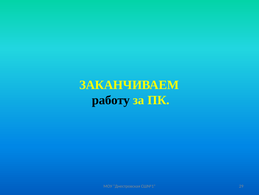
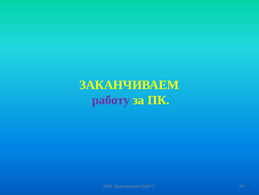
работу colour: black -> purple (111, 100)
